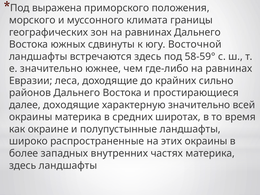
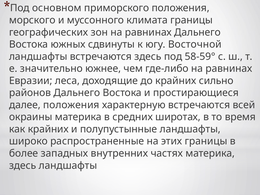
выражена: выражена -> основном (57, 8)
далее доходящие: доходящие -> положения (71, 105)
характерную значительно: значительно -> встречаются (199, 105)
как окраине: окраине -> крайних (48, 129)
этих окраины: окраины -> границы (206, 141)
